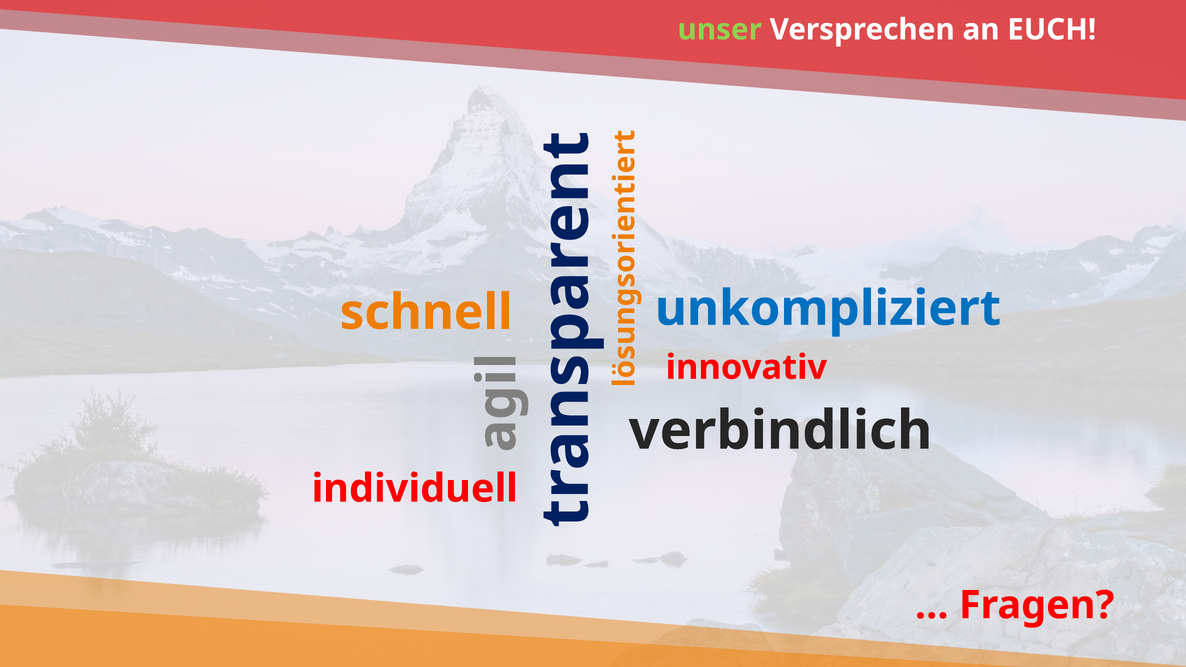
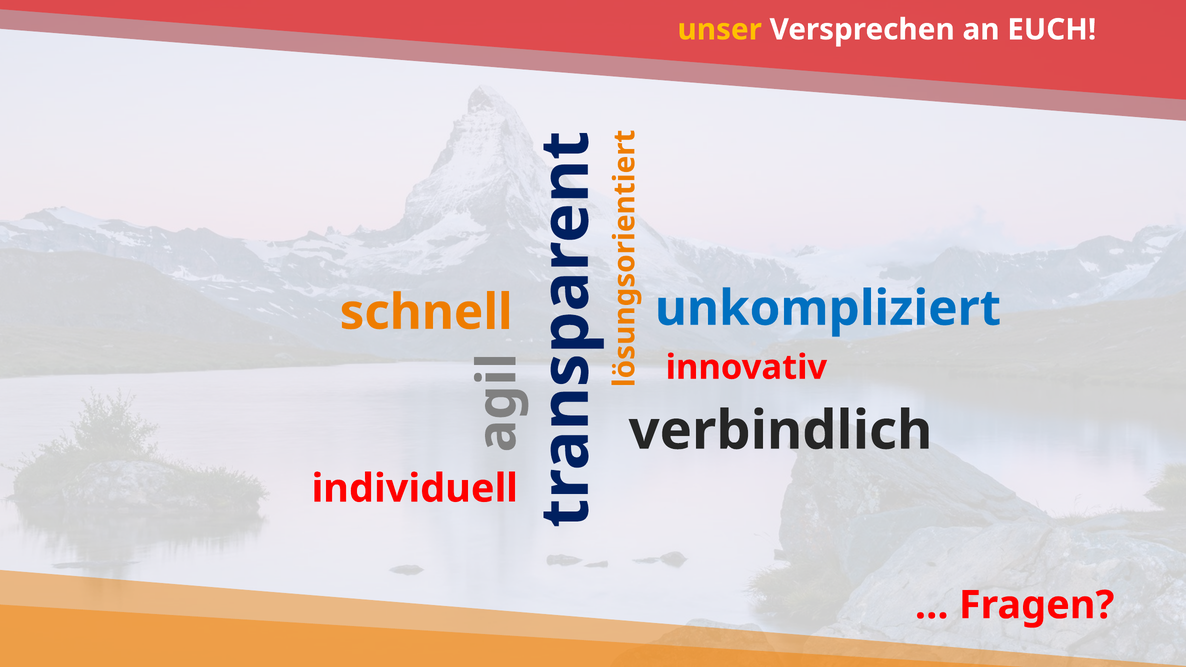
unser colour: light green -> yellow (720, 30)
